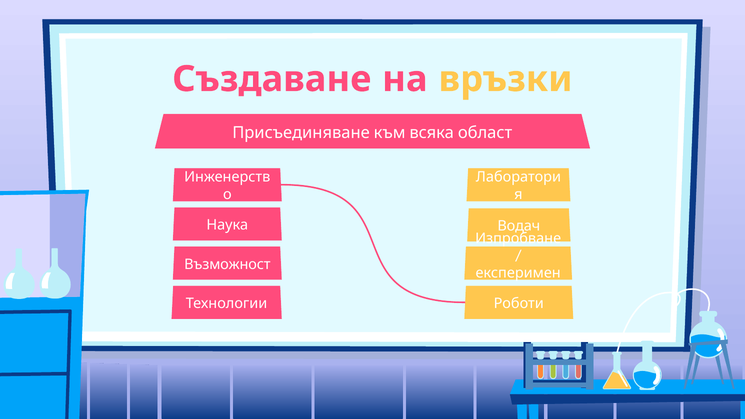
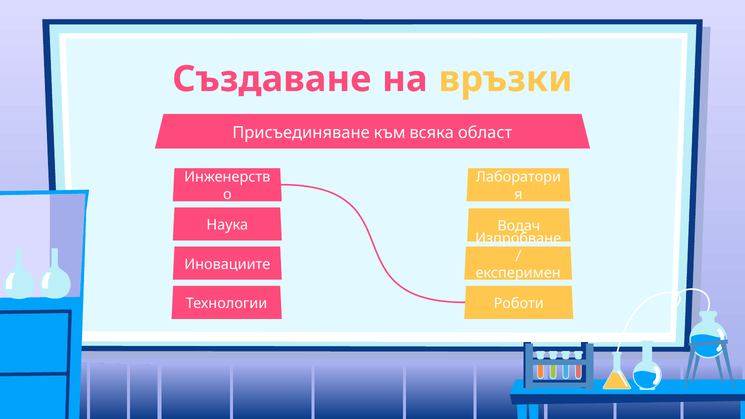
Възможност: Възможност -> Иновациите (227, 264)
